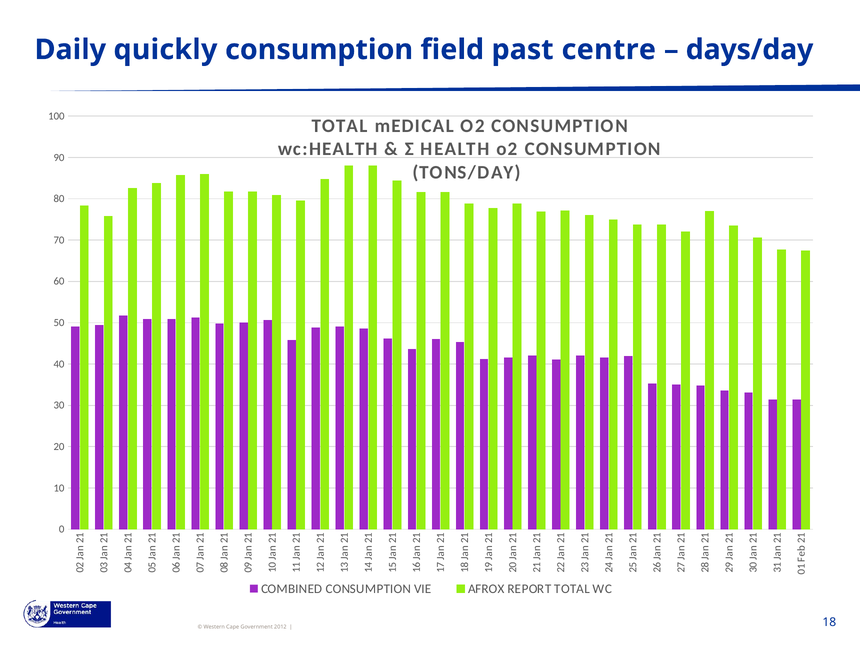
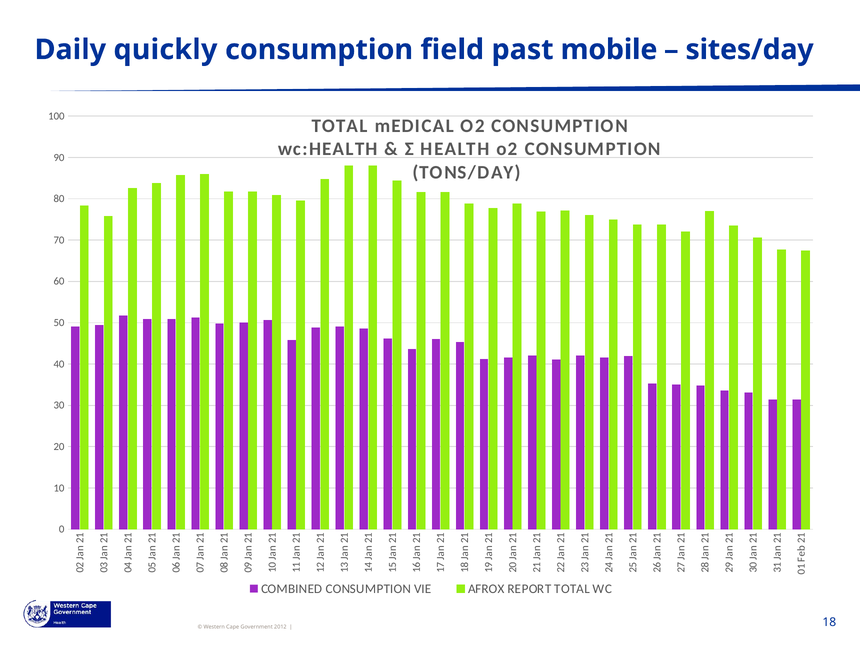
centre: centre -> mobile (609, 50)
days/day: days/day -> sites/day (750, 50)
